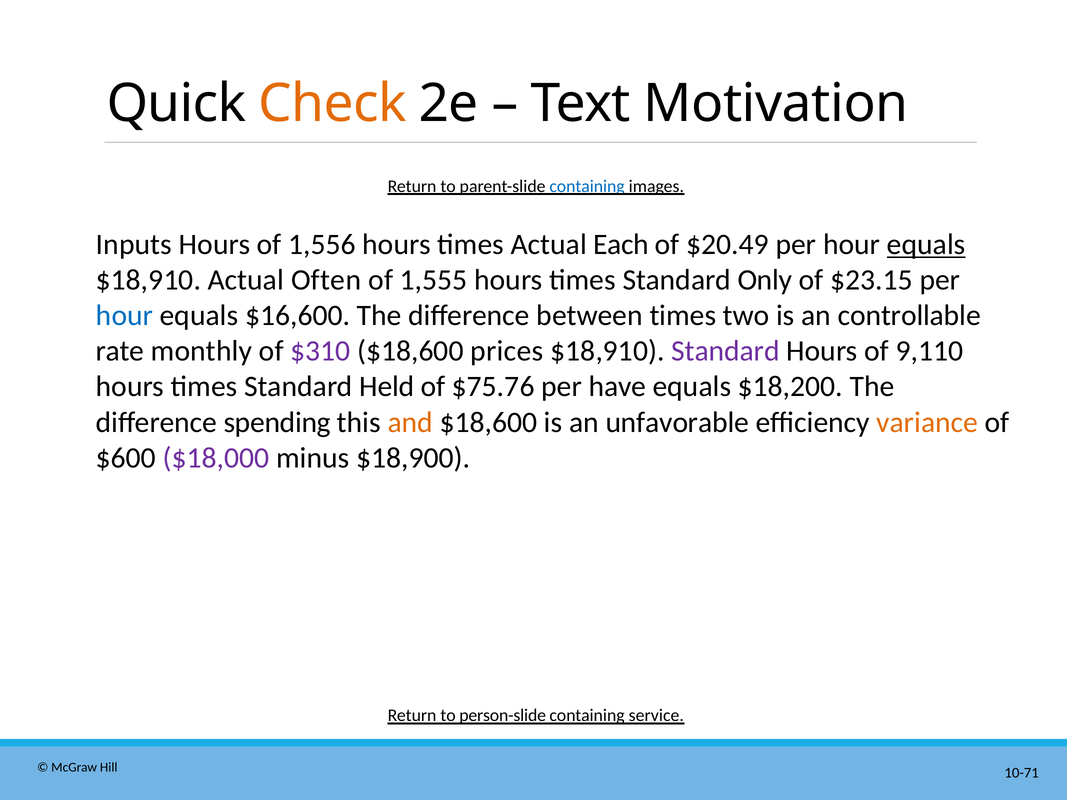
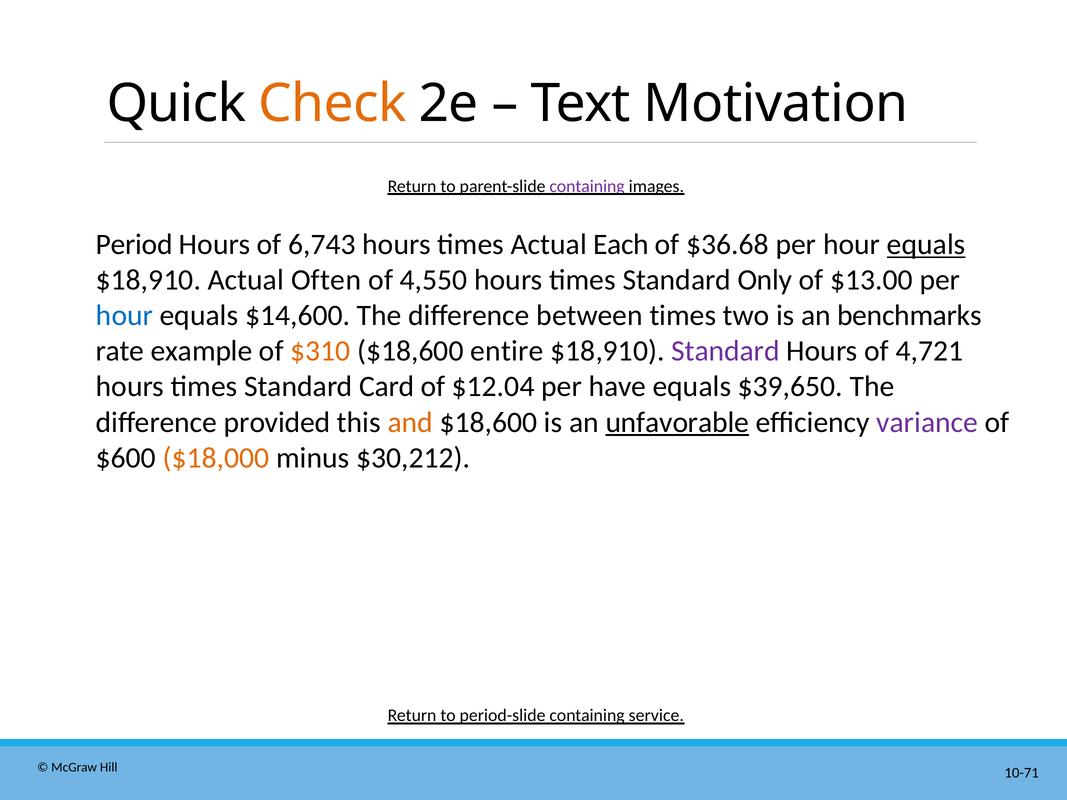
containing colour: blue -> purple (587, 186)
Inputs: Inputs -> Period (134, 244)
1,556: 1,556 -> 6,743 (322, 244)
$20.49: $20.49 -> $36.68 (728, 244)
1,555: 1,555 -> 4,550 (434, 280)
$23.15: $23.15 -> $13.00 (871, 280)
$16,600: $16,600 -> $14,600 (298, 316)
controllable: controllable -> benchmarks (909, 316)
monthly: monthly -> example (202, 351)
$310 colour: purple -> orange (320, 351)
prices: prices -> entire (507, 351)
9,110: 9,110 -> 4,721 (929, 351)
Held: Held -> Card (387, 387)
$75.76: $75.76 -> $12.04 (493, 387)
$18,200: $18,200 -> $39,650 (790, 387)
spending: spending -> provided (277, 422)
unfavorable underline: none -> present (677, 422)
variance colour: orange -> purple (927, 422)
$18,000 colour: purple -> orange (216, 458)
$18,900: $18,900 -> $30,212 (413, 458)
person-slide: person-slide -> period-slide (503, 716)
